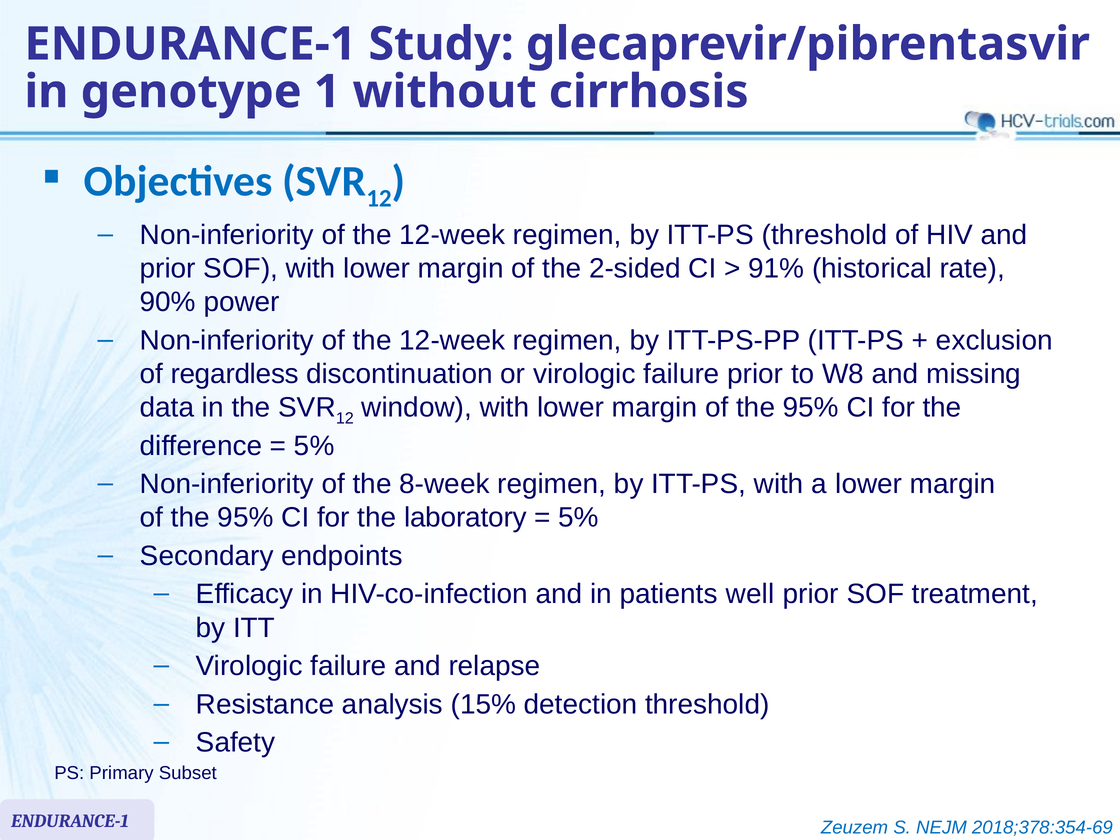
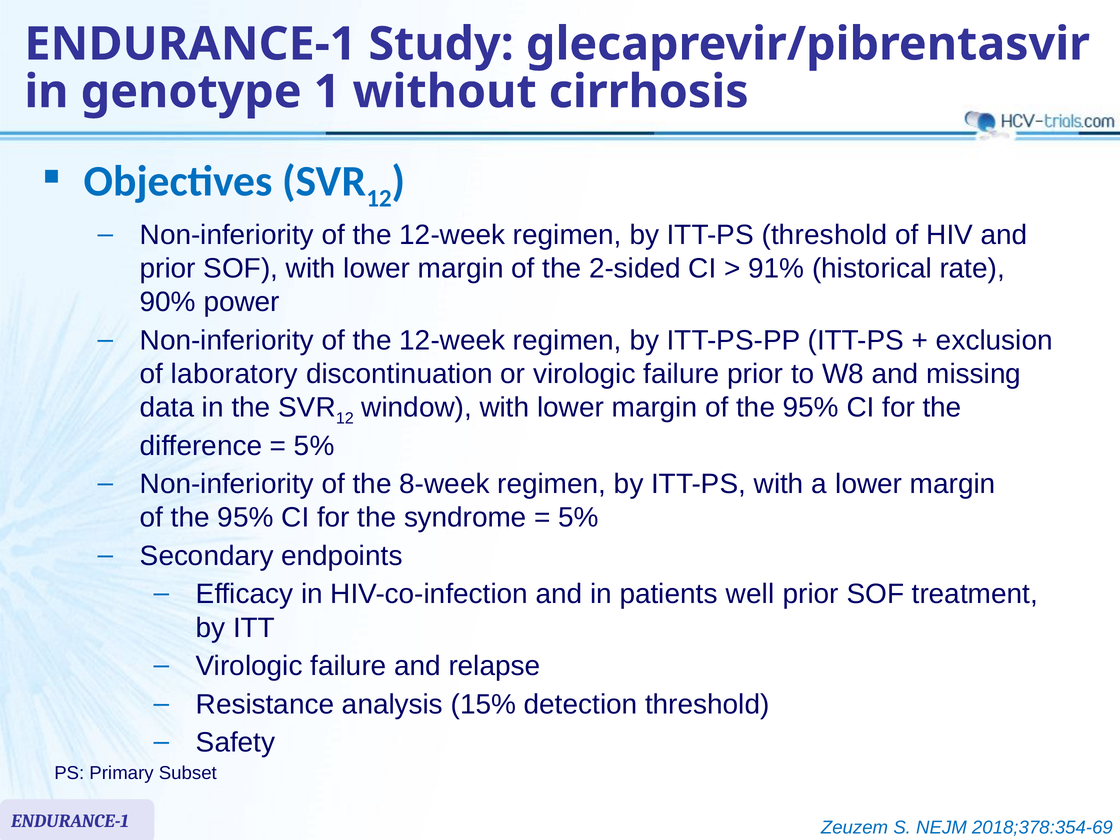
regardless: regardless -> laboratory (234, 374)
laboratory: laboratory -> syndrome (465, 518)
